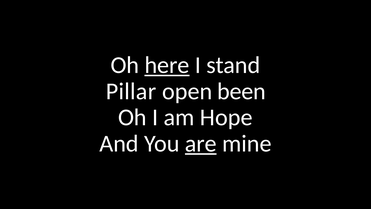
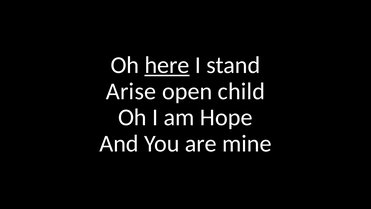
Pillar: Pillar -> Arise (131, 91)
been: been -> child (241, 91)
are underline: present -> none (201, 143)
